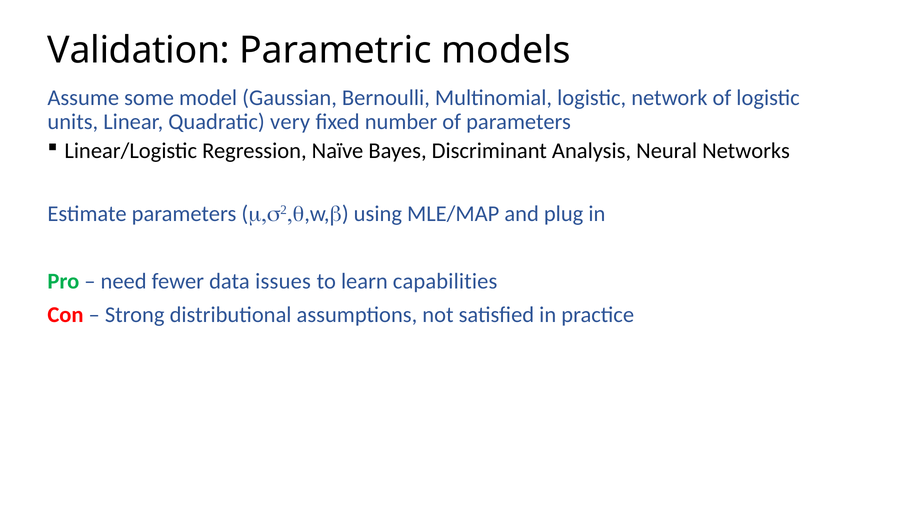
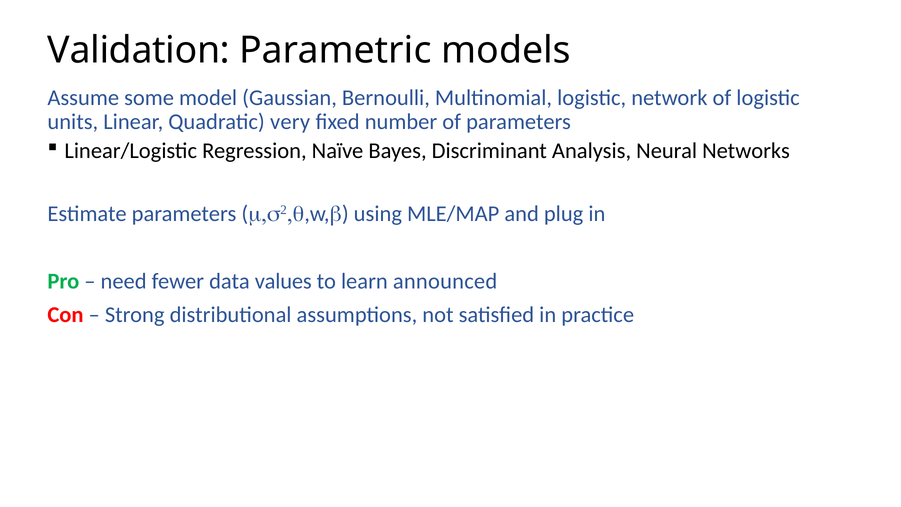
issues: issues -> values (283, 281)
capabilities: capabilities -> announced (445, 281)
